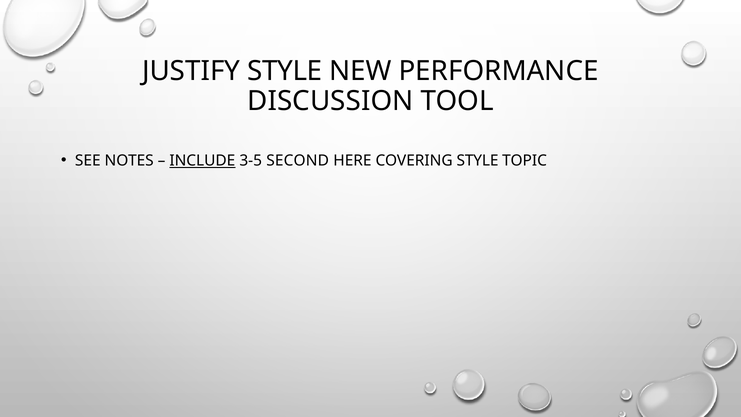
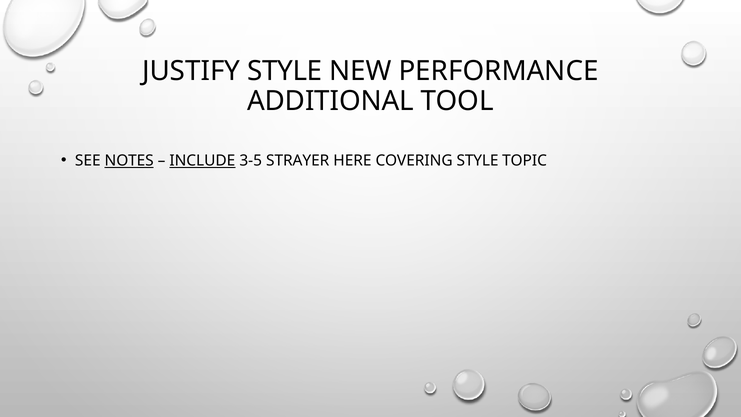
DISCUSSION: DISCUSSION -> ADDITIONAL (330, 101)
NOTES underline: none -> present (129, 161)
SECOND: SECOND -> STRAYER (298, 161)
